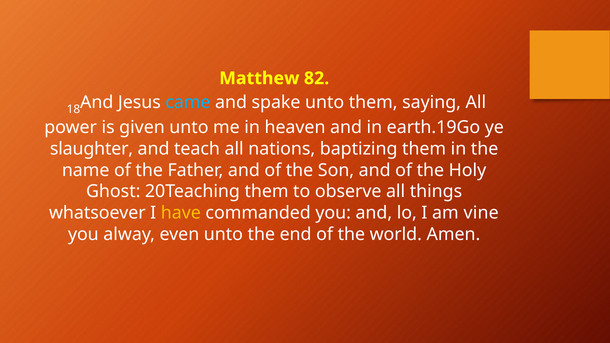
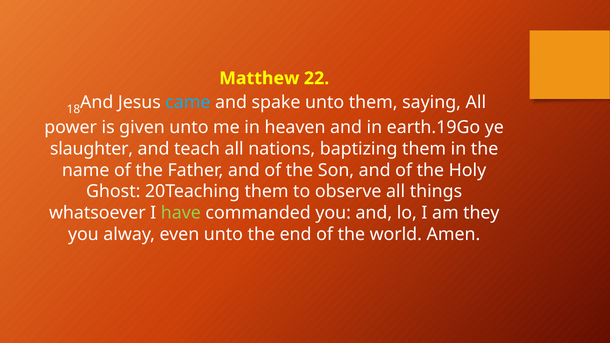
82: 82 -> 22 (317, 78)
have colour: yellow -> light green (181, 213)
vine: vine -> they (481, 213)
